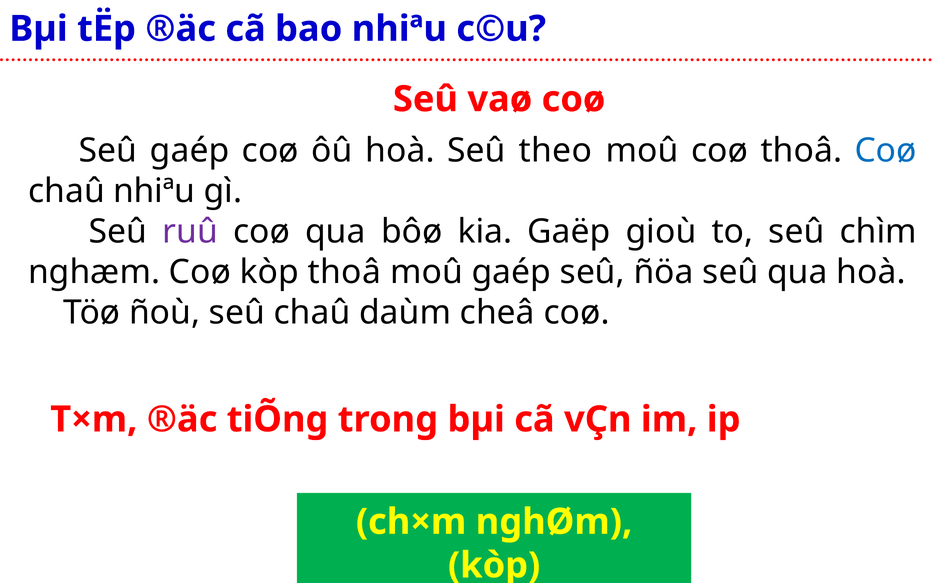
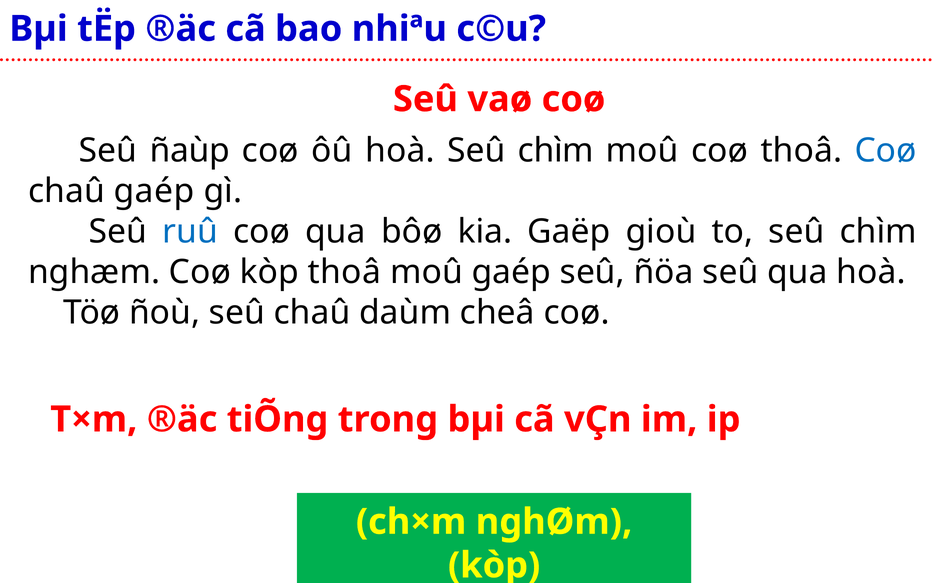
Seû gaép: gaép -> ñaùp (190, 151)
hoà Seû theo: theo -> chìm (556, 151)
chaû nhiªu: nhiªu -> gaép (154, 191)
ruû colour: purple -> blue (190, 232)
